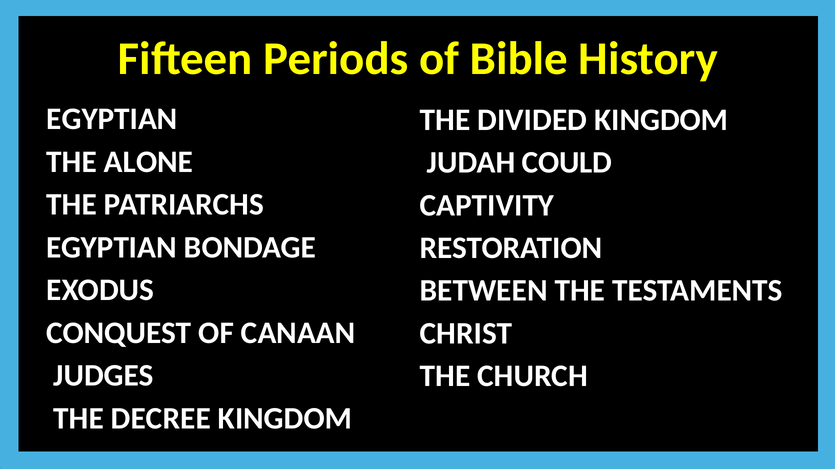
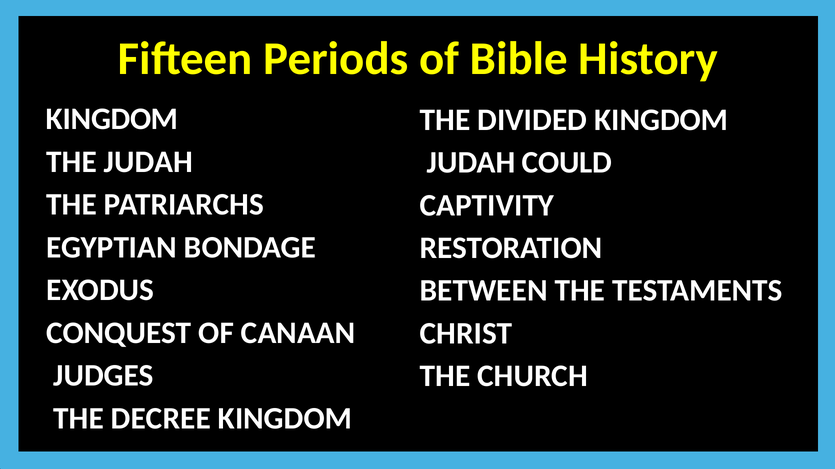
EGYPTIAN: EGYPTIAN -> KINGDOM (112, 119)
THE ALONE: ALONE -> JUDAH (148, 162)
